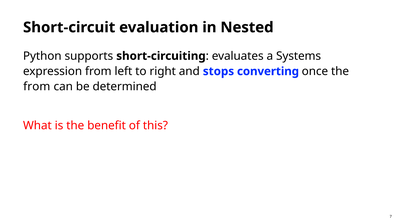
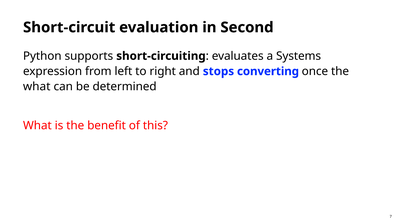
Nested: Nested -> Second (247, 27)
from: from -> what (37, 87)
